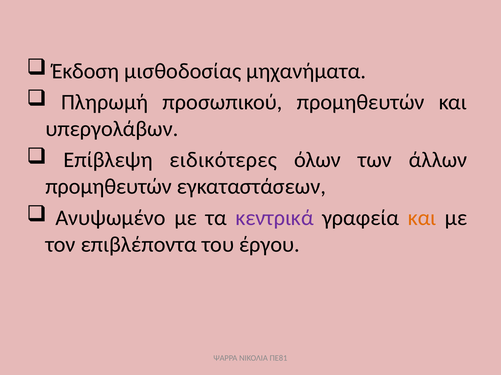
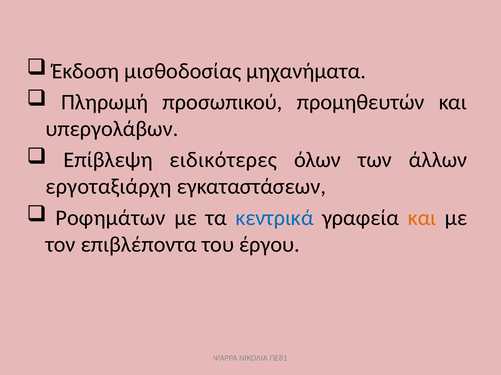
προμηθευτών: προμηθευτών -> εργοταξιάρχη (109, 187)
Ανυψωμένο: Ανυψωμένο -> Ροφημάτων (110, 218)
κεντρικά colour: purple -> blue (275, 218)
